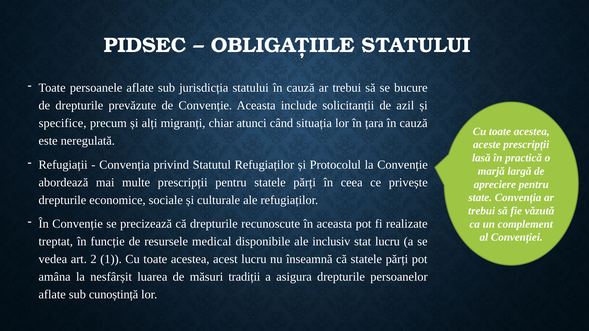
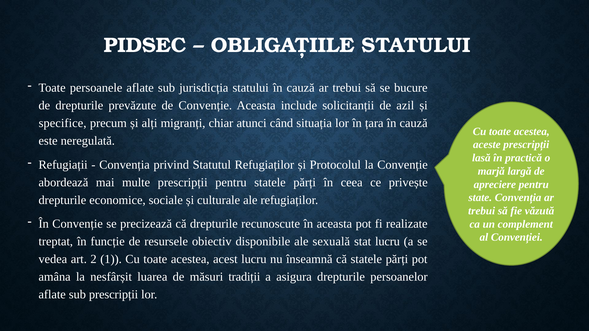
medical: medical -> obiectiv (212, 242)
inclusiv: inclusiv -> sexuală (331, 242)
sub cunoștință: cunoștință -> prescripții (114, 295)
